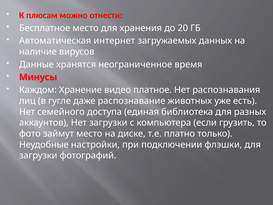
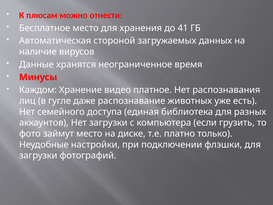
20: 20 -> 41 (183, 28)
интернет: интернет -> стороной (114, 41)
